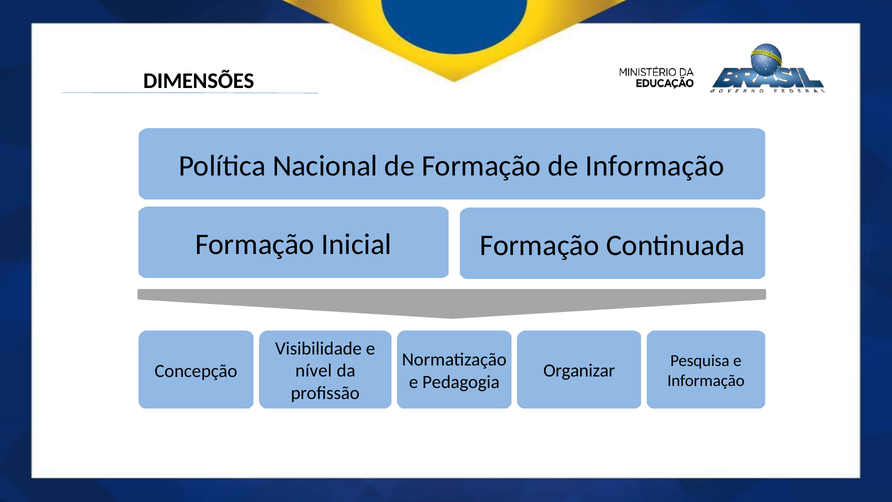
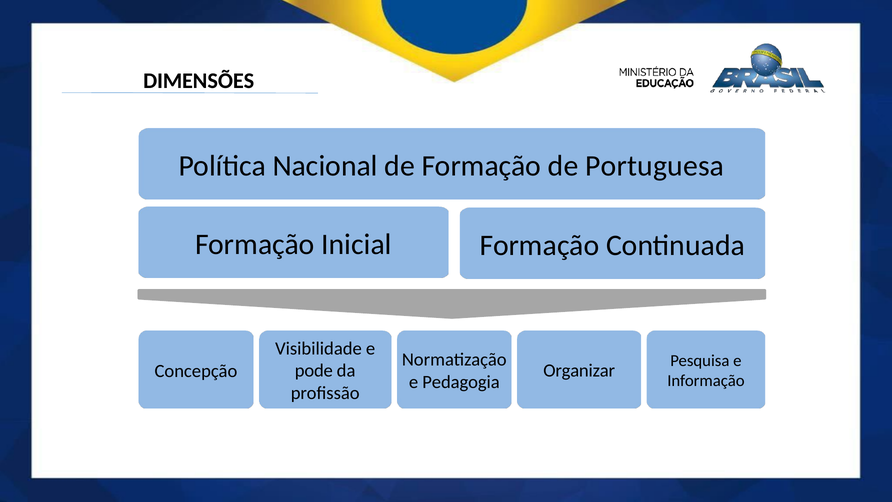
de Informação: Informação -> Portuguesa (655, 166)
nível: nível -> pode (314, 371)
